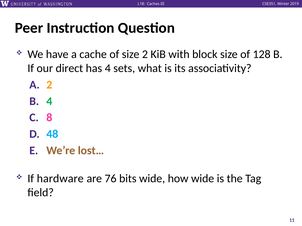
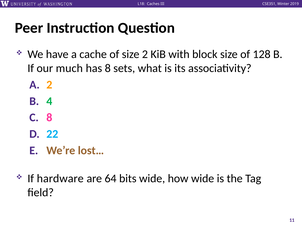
direct: direct -> much (69, 68)
has 4: 4 -> 8 (108, 68)
48: 48 -> 22 (52, 134)
76: 76 -> 64 (111, 179)
